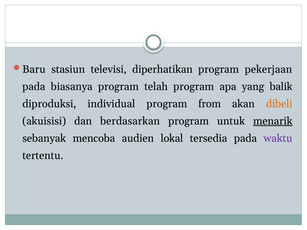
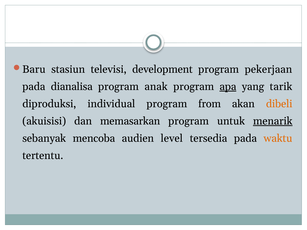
diperhatikan: diperhatikan -> development (162, 69)
biasanya: biasanya -> dianalisa (72, 87)
telah: telah -> anak (156, 87)
apa underline: none -> present (228, 87)
balik: balik -> tarik (281, 87)
berdasarkan: berdasarkan -> memasarkan (130, 121)
lokal: lokal -> level (172, 138)
waktu colour: purple -> orange (278, 138)
